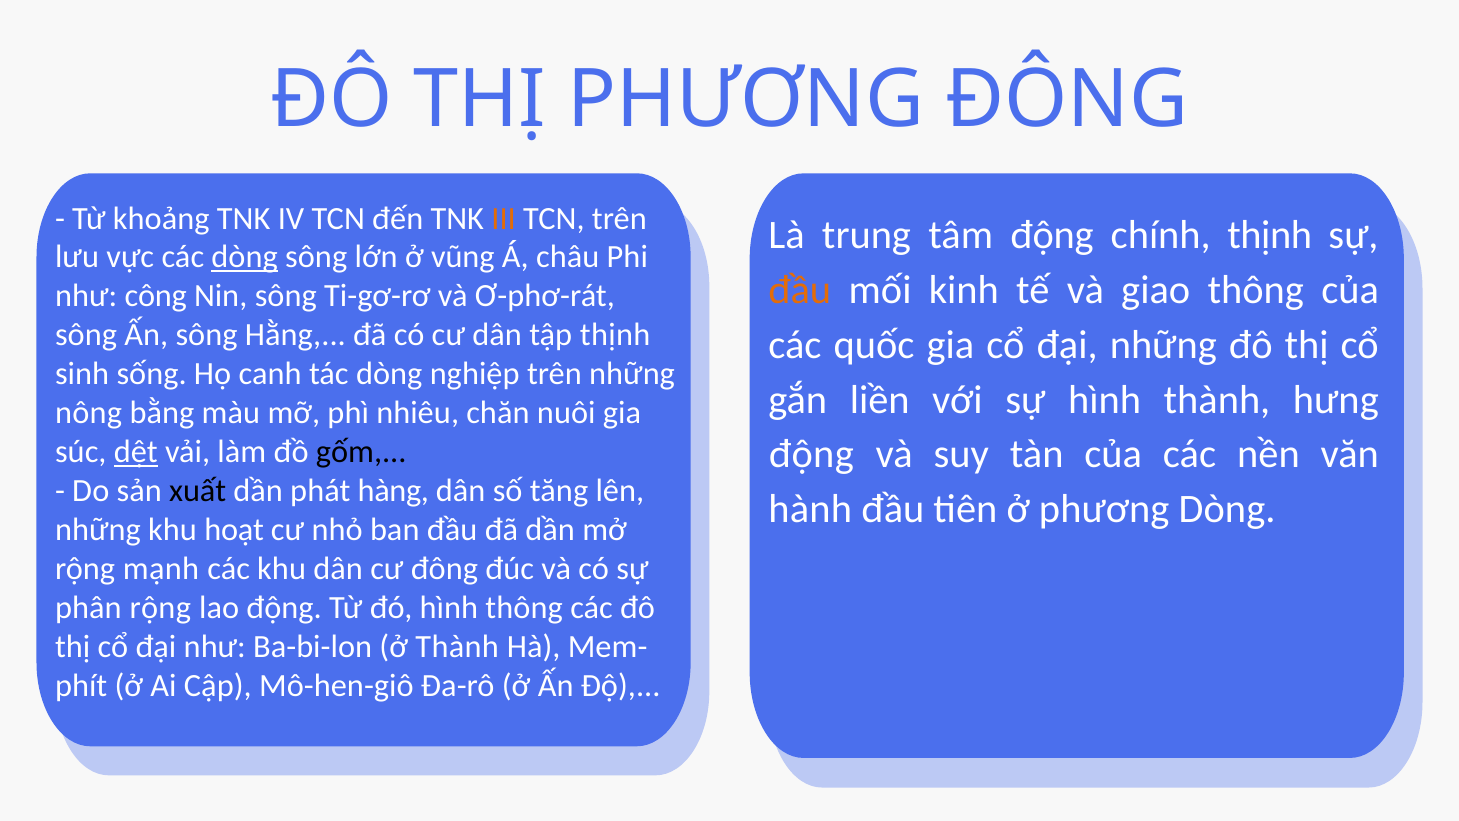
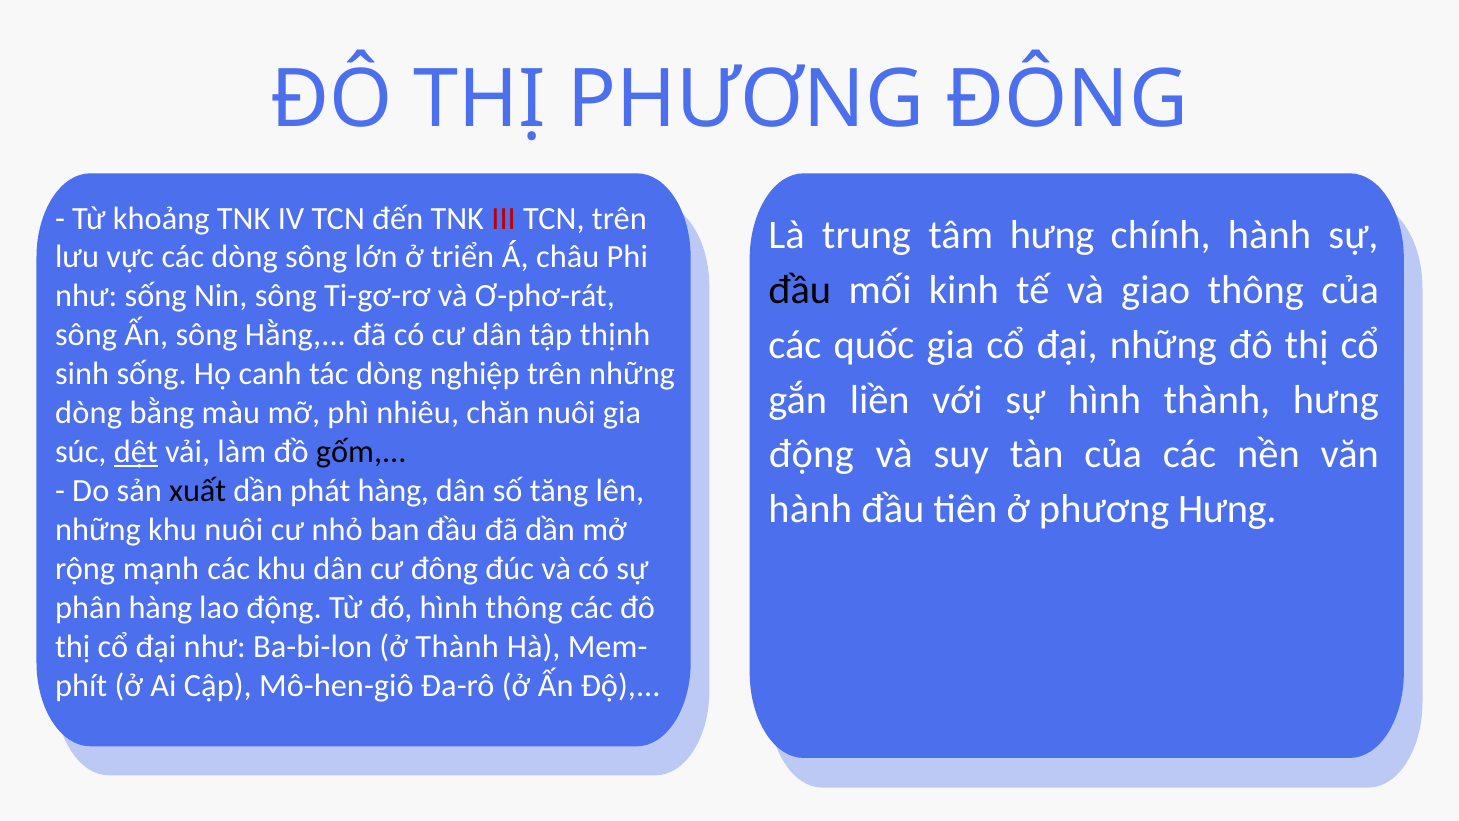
III colour: orange -> red (504, 218)
tâm động: động -> hưng (1052, 236)
chính thịnh: thịnh -> hành (1270, 236)
dòng underline: present -> none (245, 257)
vũng: vũng -> triển (463, 257)
đầu colour: orange -> black (800, 290)
như công: công -> sống (156, 296)
nông: nông -> dòng (89, 413)
phương Dòng: Dòng -> Hưng (1227, 509)
khu hoạt: hoạt -> nuôi (234, 530)
phân rộng: rộng -> hàng (161, 608)
